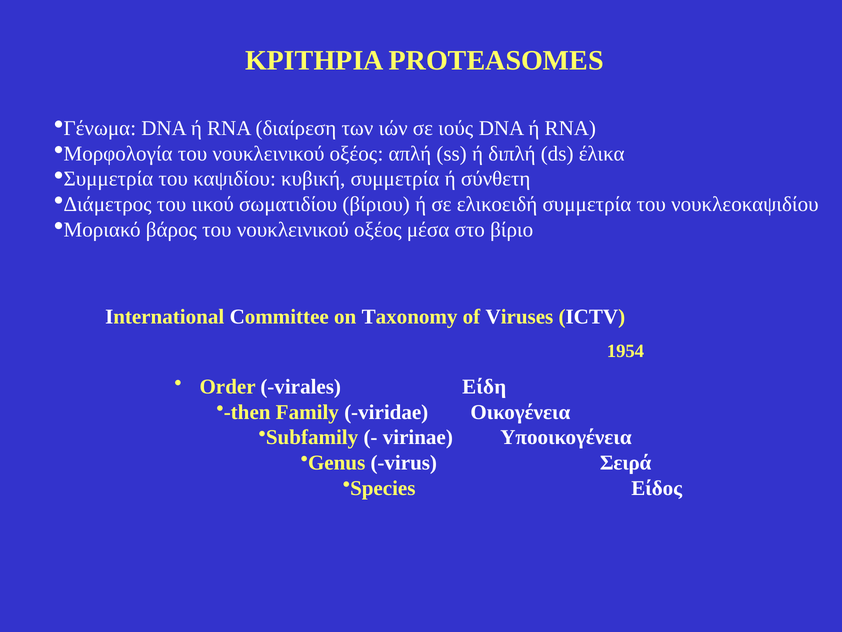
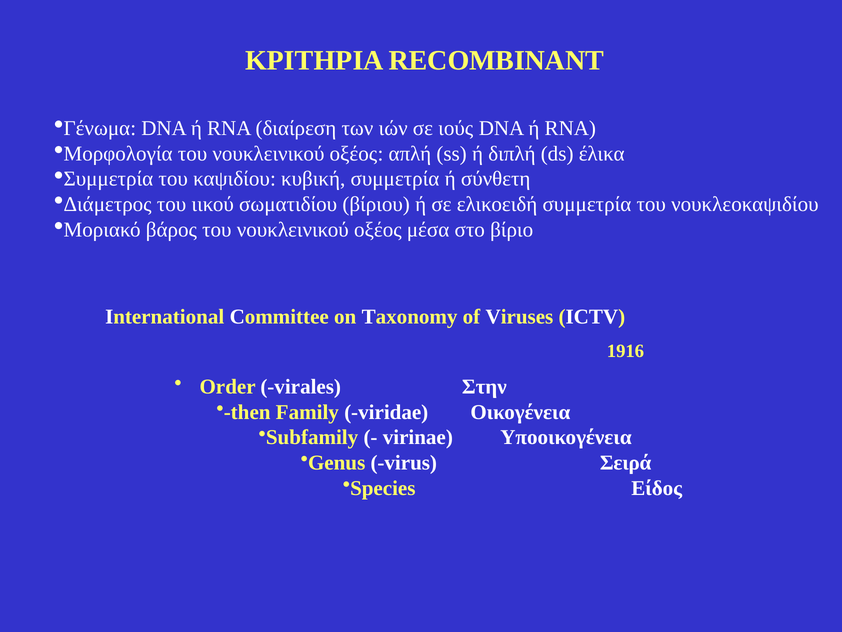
PROTEASOMES: PROTEASOMES -> RECOMBINANT (496, 60)
1954: 1954 -> 1916 (625, 351)
Είδη: Είδη -> Στην (484, 387)
